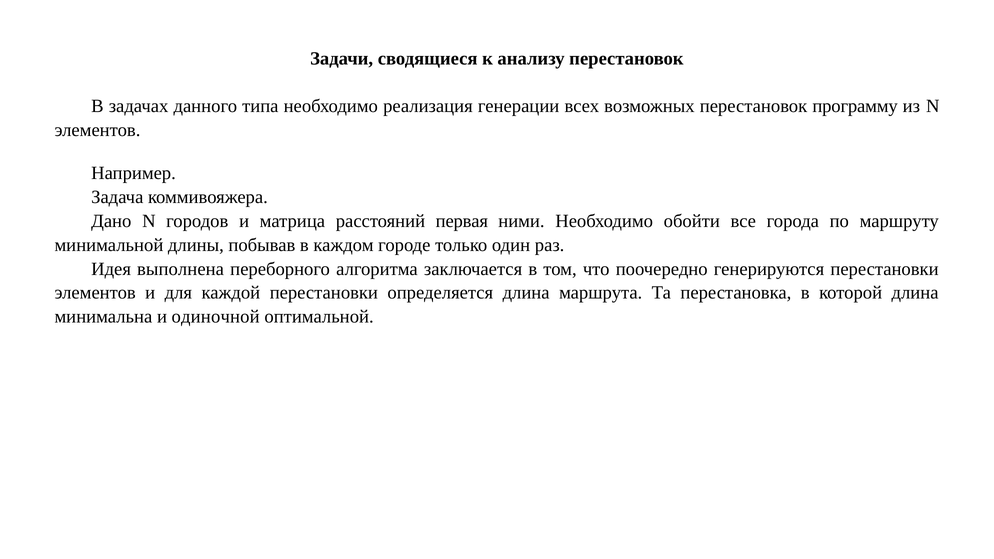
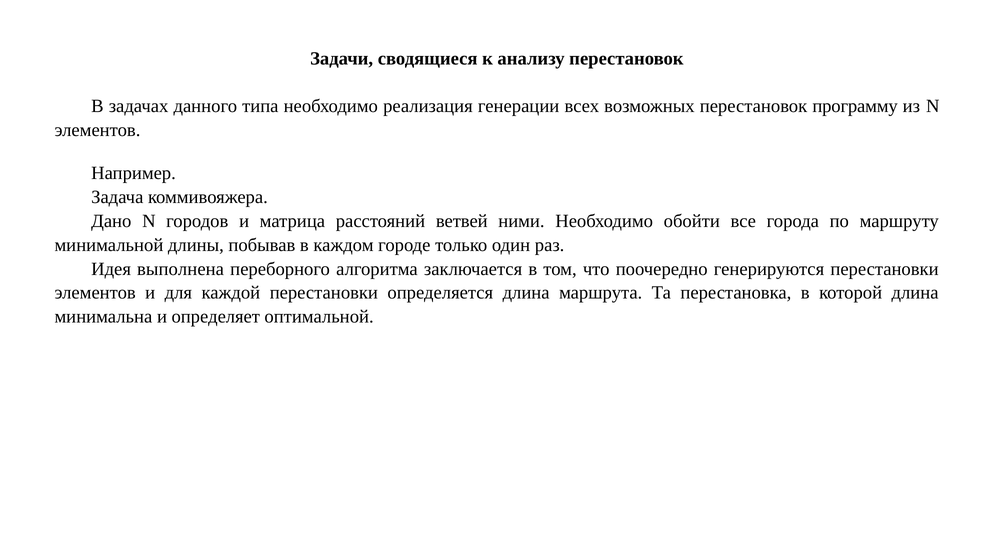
первая: первая -> ветвей (462, 221)
одиночной: одиночной -> определяет (216, 317)
